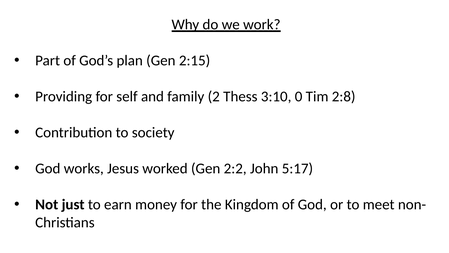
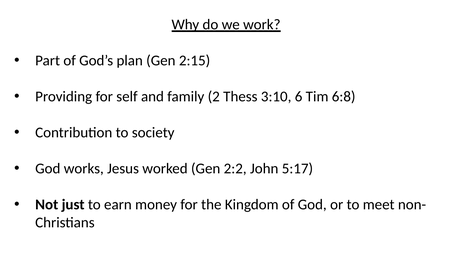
0: 0 -> 6 (299, 97)
2:8: 2:8 -> 6:8 (344, 97)
